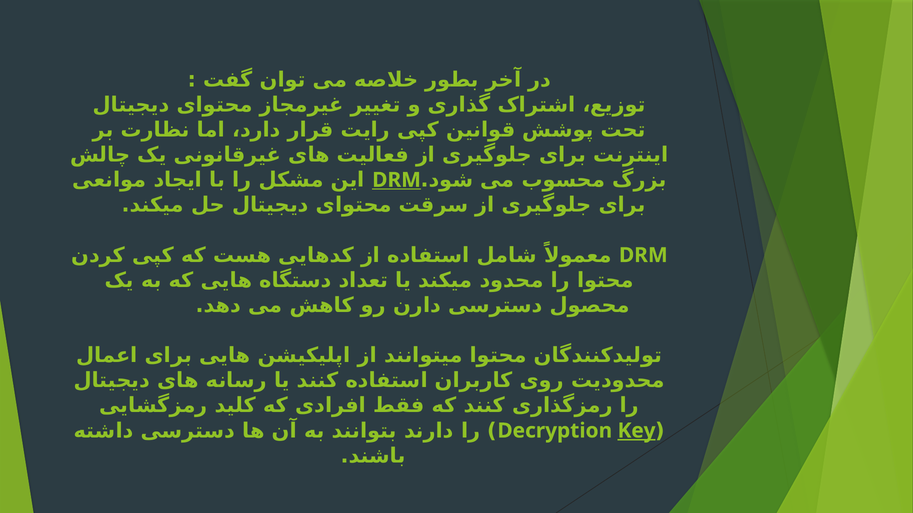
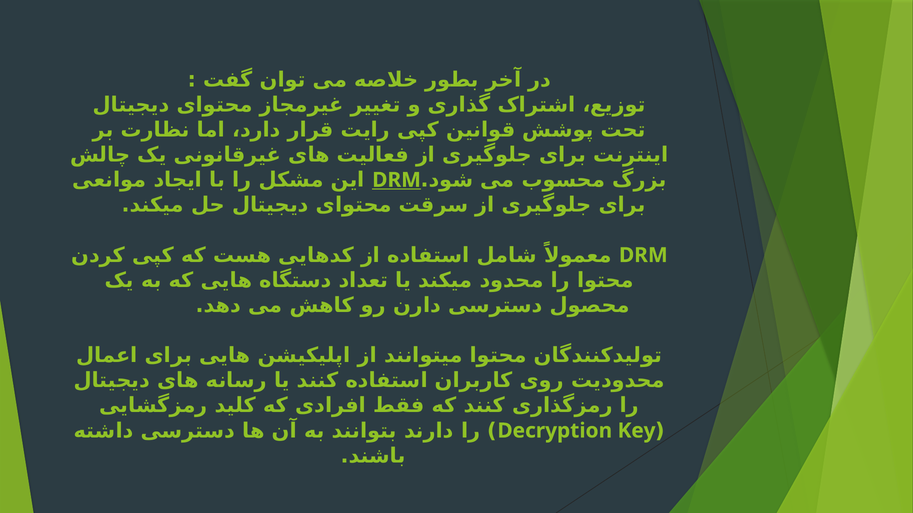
Key underline: present -> none (637, 431)
